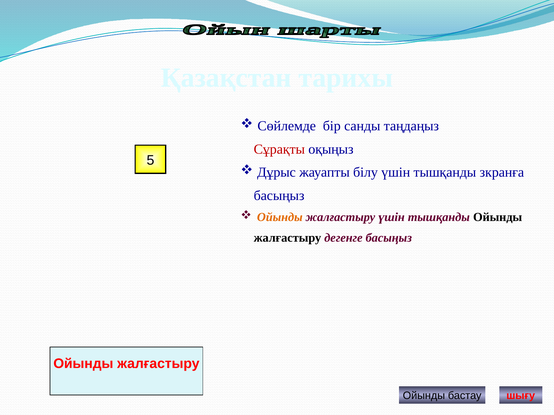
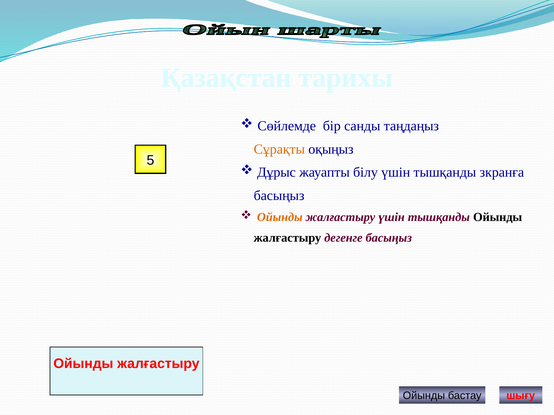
Сұрақты colour: red -> orange (279, 149)
